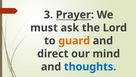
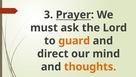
thoughts colour: blue -> orange (90, 66)
